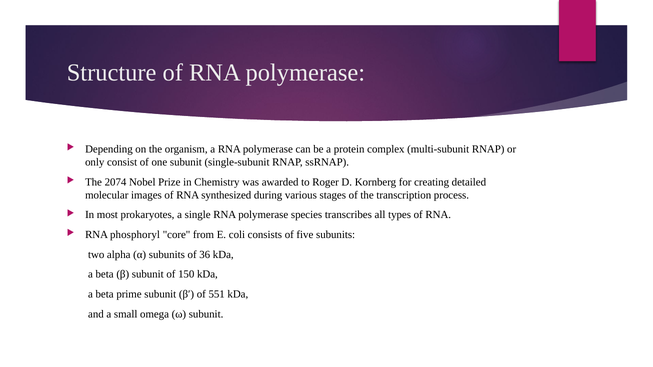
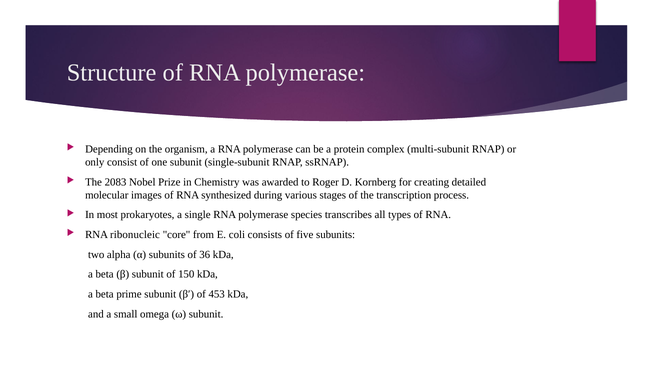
2074: 2074 -> 2083 (116, 182)
phosphoryl: phosphoryl -> ribonucleic (135, 235)
551: 551 -> 453 (217, 294)
